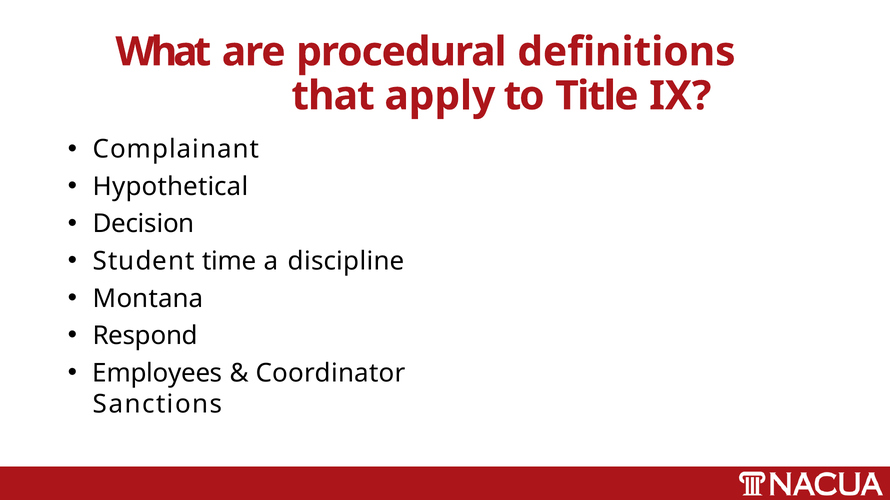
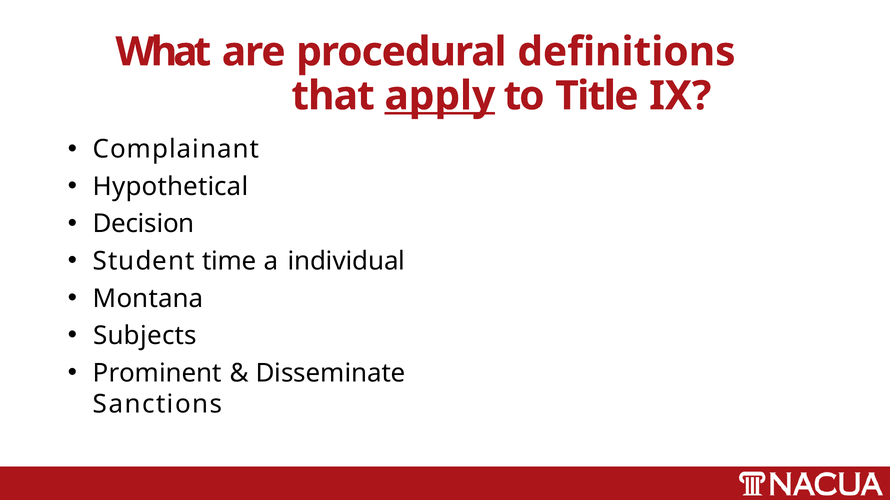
apply underline: none -> present (440, 96)
discipline: discipline -> individual (346, 262)
Respond: Respond -> Subjects (145, 336)
Employees: Employees -> Prominent (157, 374)
Coordinator: Coordinator -> Disseminate (331, 374)
